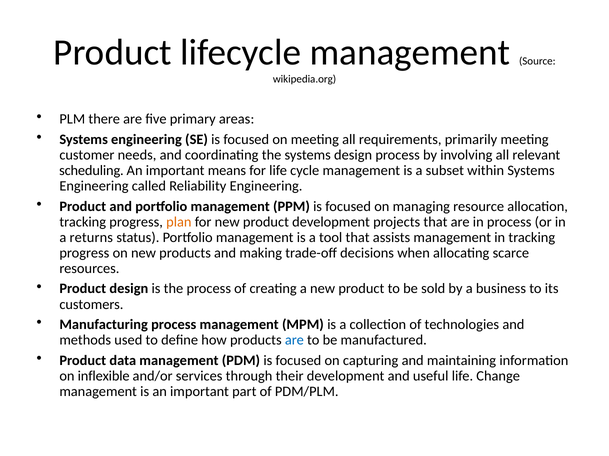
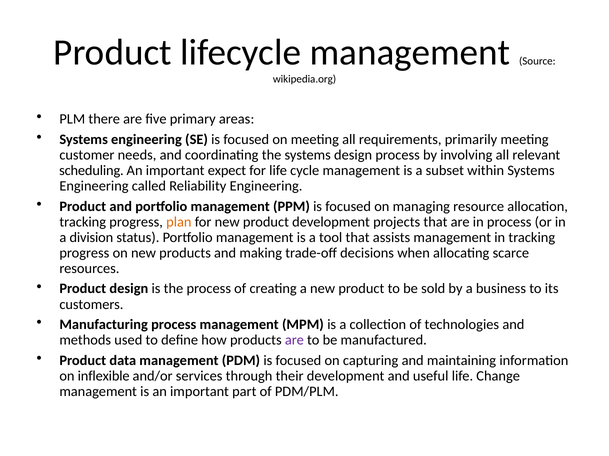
means: means -> expect (227, 171)
returns: returns -> division (91, 238)
are colour: blue -> purple (294, 341)
